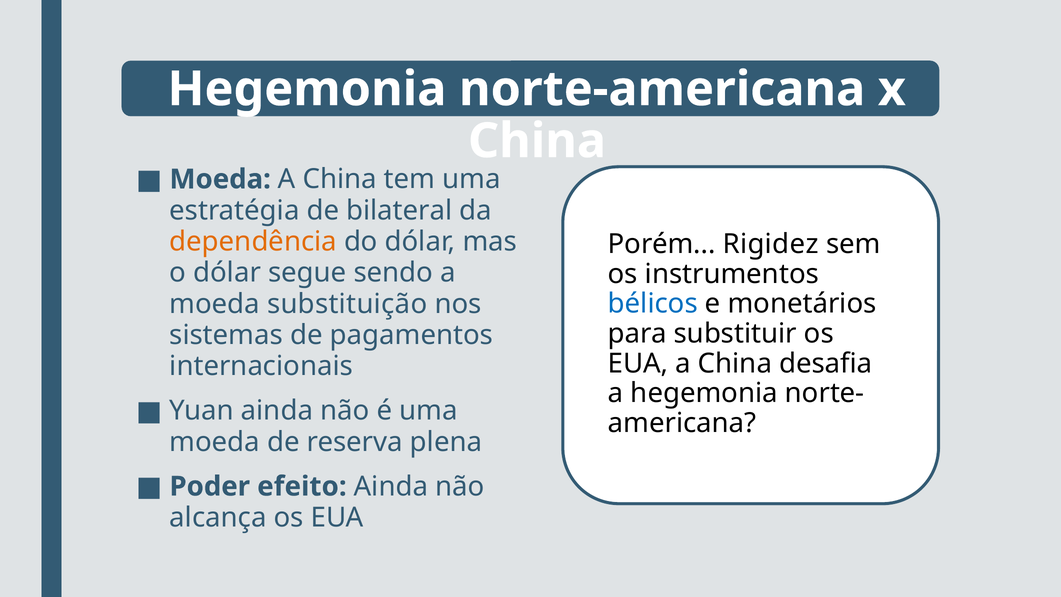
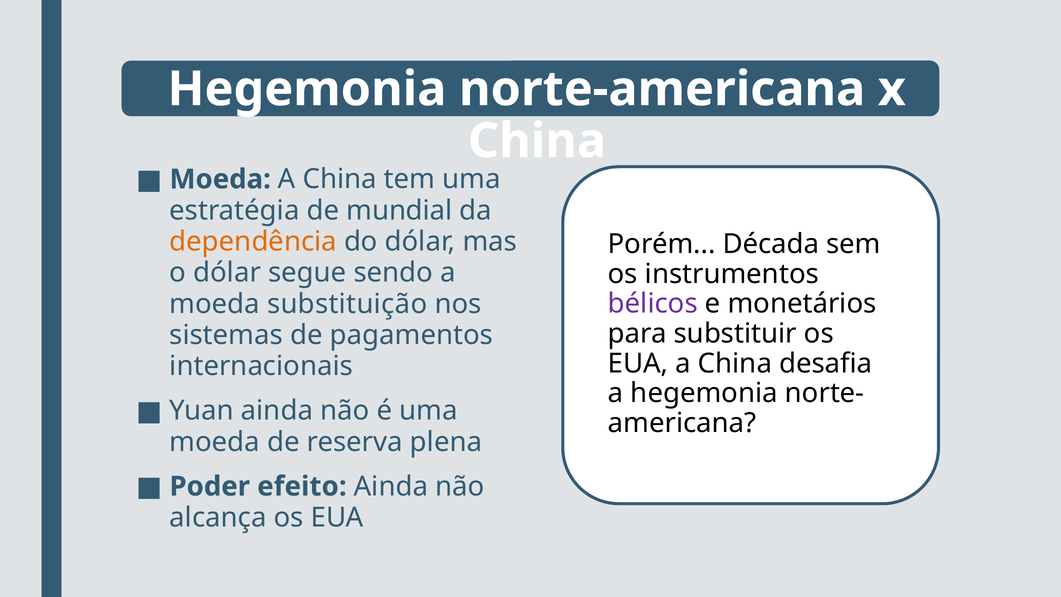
bilateral: bilateral -> mundial (399, 210)
Rigidez: Rigidez -> Década (771, 244)
bélicos colour: blue -> purple (653, 304)
